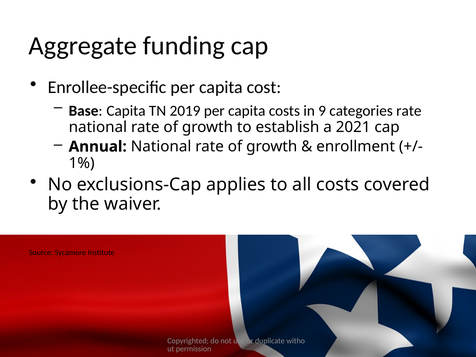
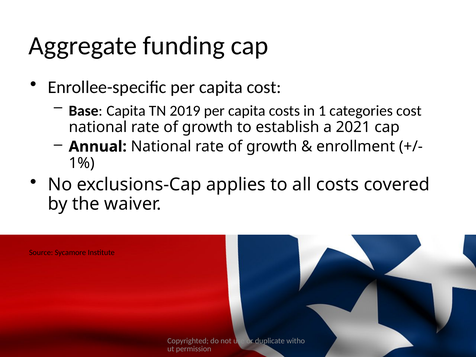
9: 9 -> 1 (322, 111)
categories rate: rate -> cost (409, 111)
